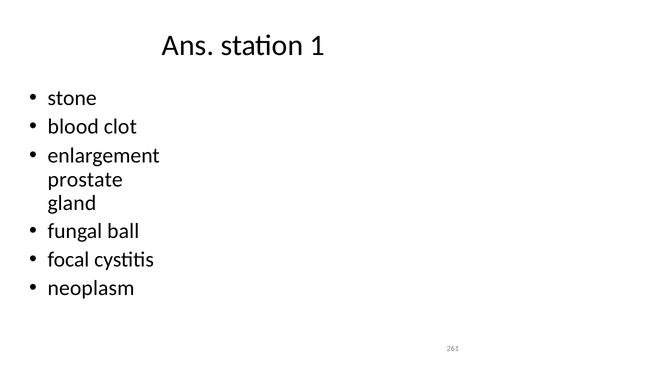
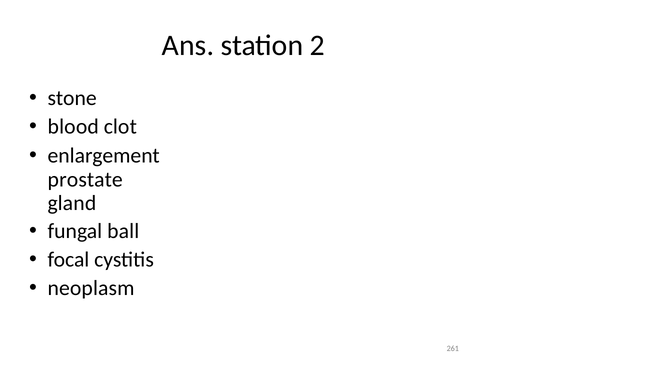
1: 1 -> 2 (317, 45)
